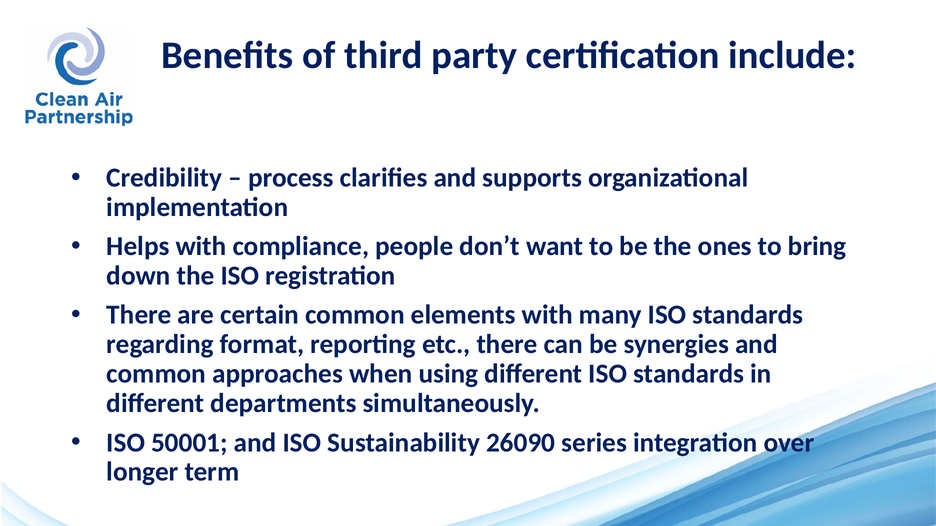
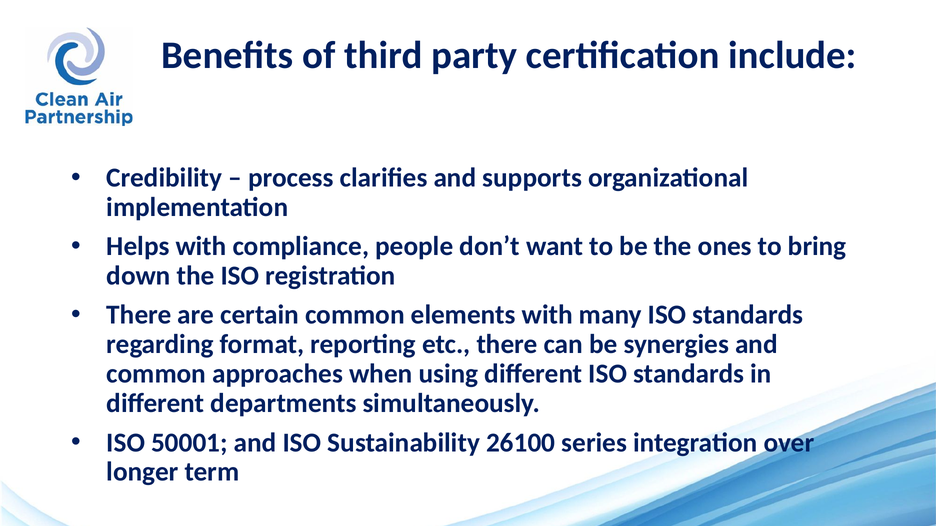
26090: 26090 -> 26100 (521, 443)
